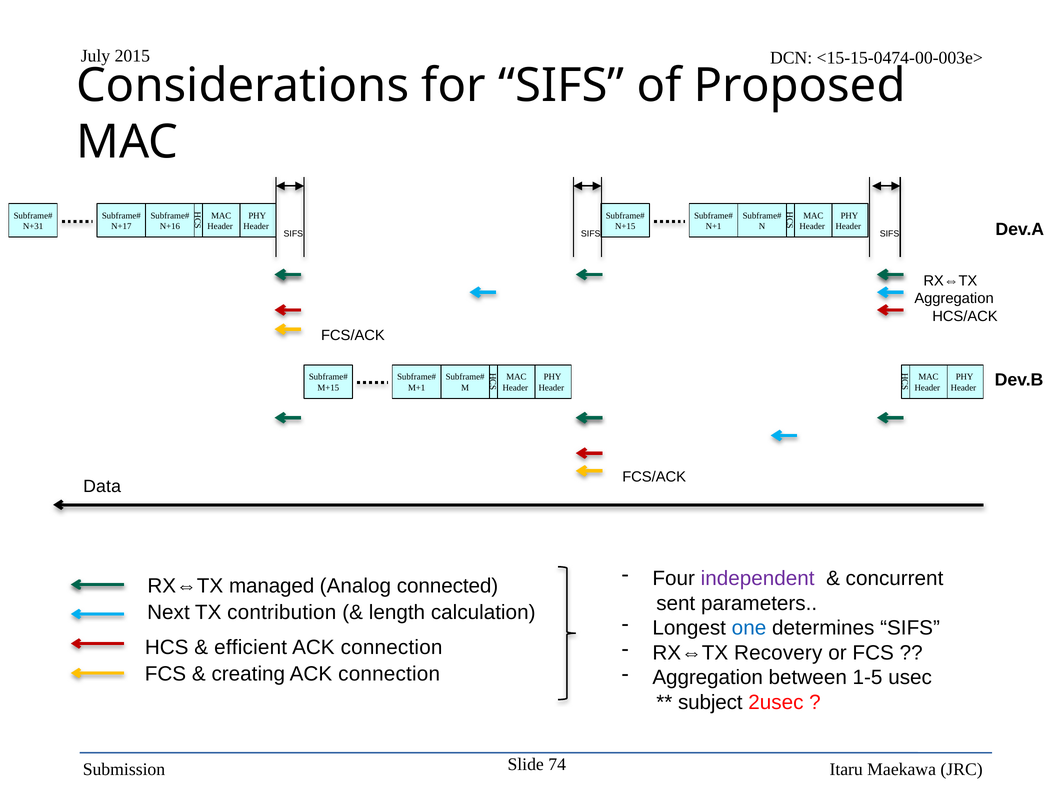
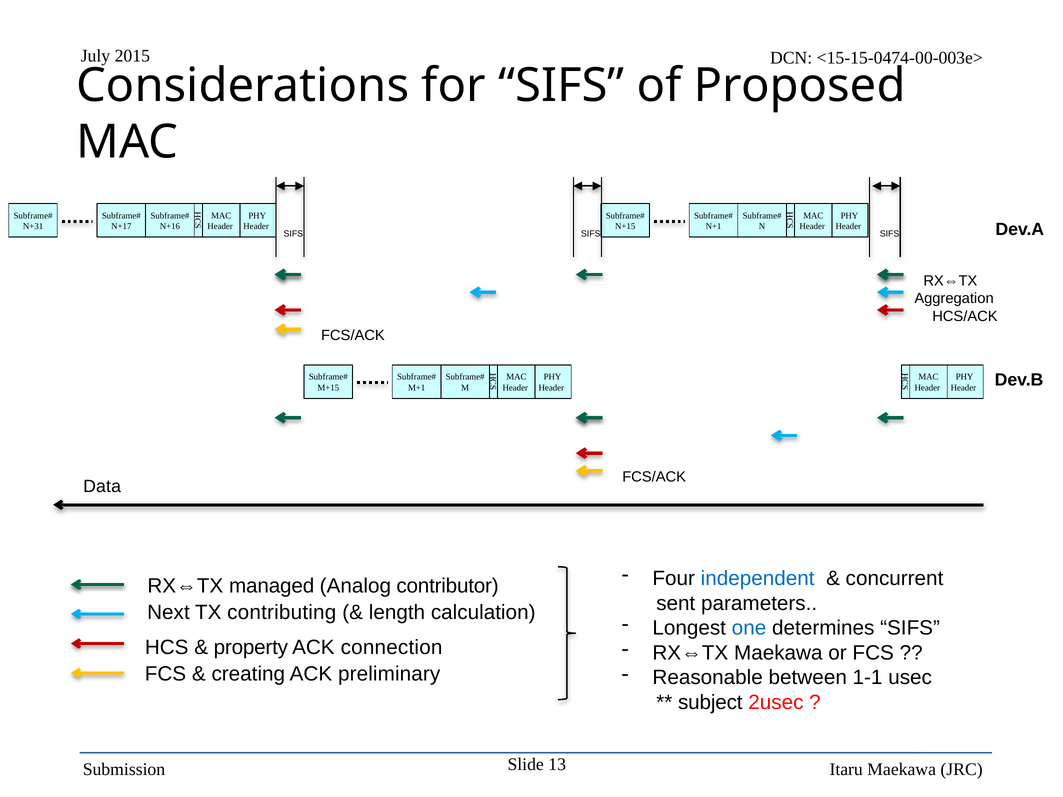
independent colour: purple -> blue (758, 579)
connected: connected -> contributor (448, 586)
contribution: contribution -> contributing (282, 613)
efficient: efficient -> property (251, 648)
RX⇔TX Recovery: Recovery -> Maekawa (778, 653)
creating ACK connection: connection -> preliminary (389, 674)
Aggregation: Aggregation -> Reasonable (708, 678)
1-5: 1-5 -> 1-1 (868, 678)
74: 74 -> 13 (557, 765)
